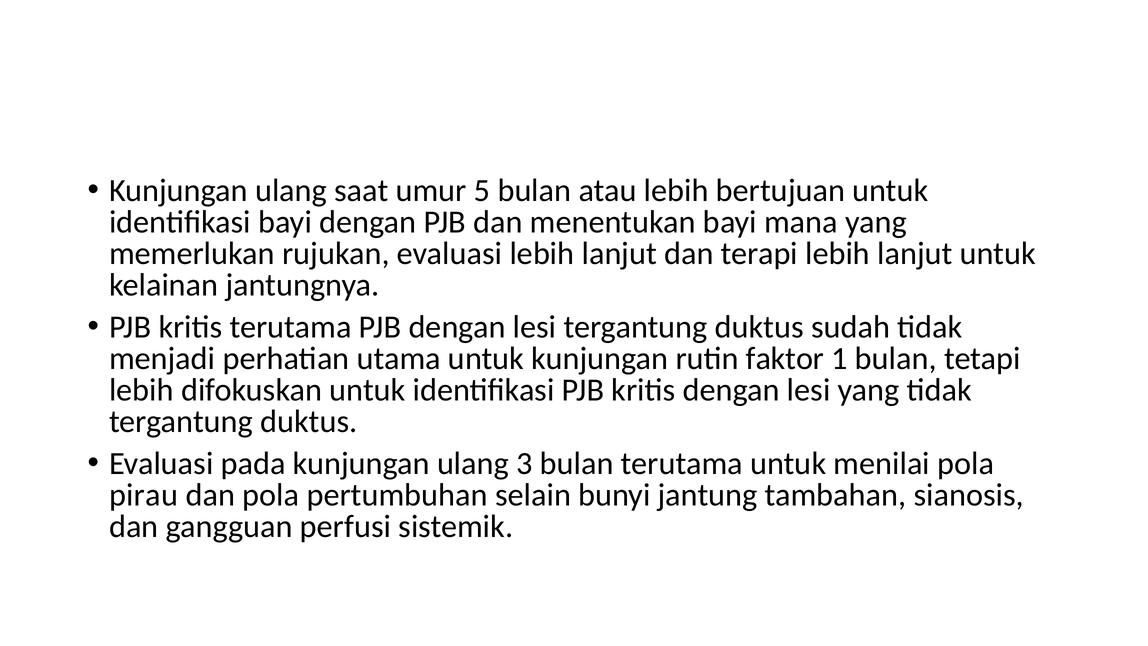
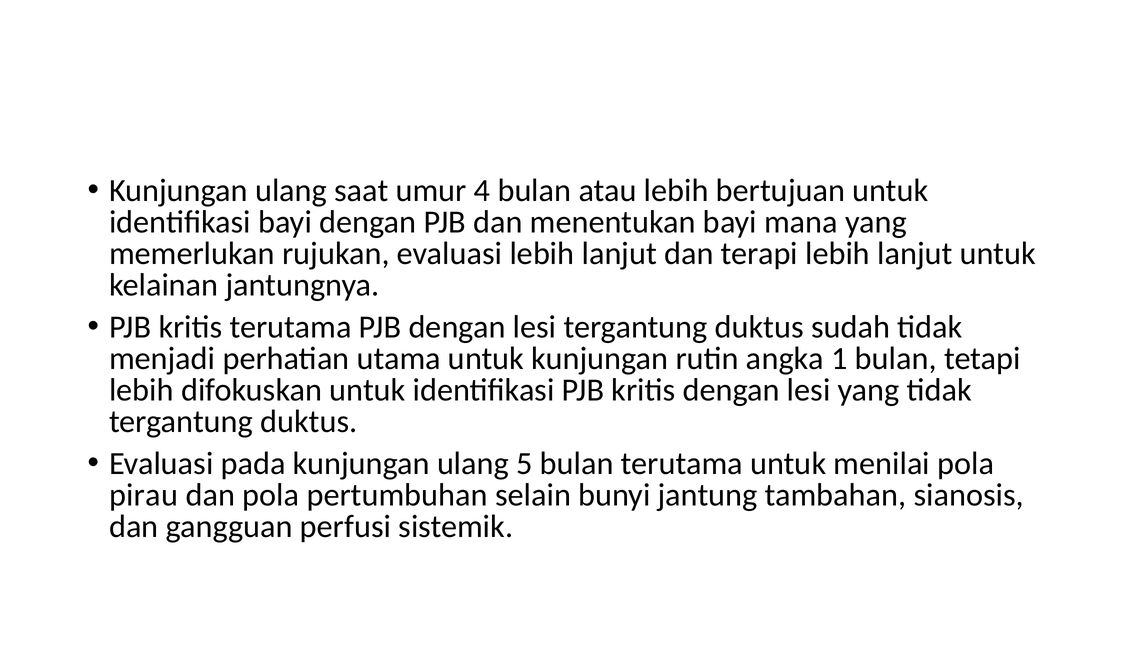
5: 5 -> 4 (482, 191)
faktor: faktor -> angka (785, 359)
3: 3 -> 5 (524, 464)
